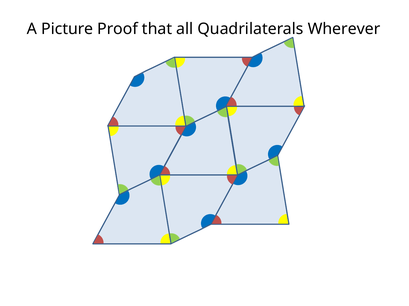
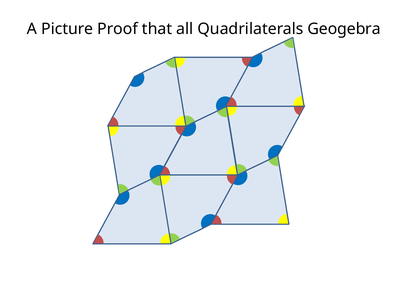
Wherever: Wherever -> Geogebra (344, 29)
